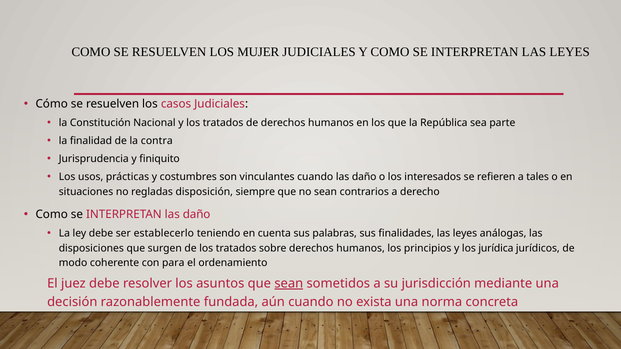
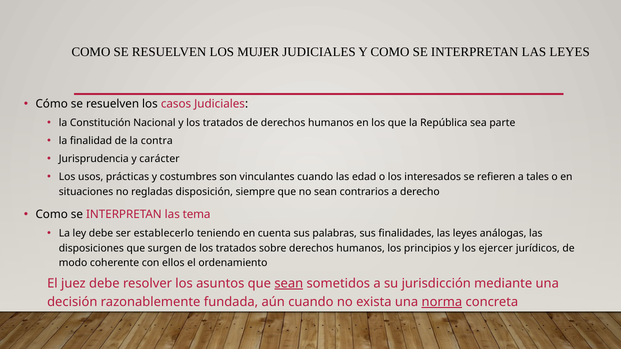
finiquito: finiquito -> carácter (159, 159)
cuando las daño: daño -> edad (364, 177)
INTERPRETAN las daño: daño -> tema (197, 215)
jurídica: jurídica -> ejercer (496, 248)
para: para -> ellos (173, 263)
norma underline: none -> present (442, 302)
